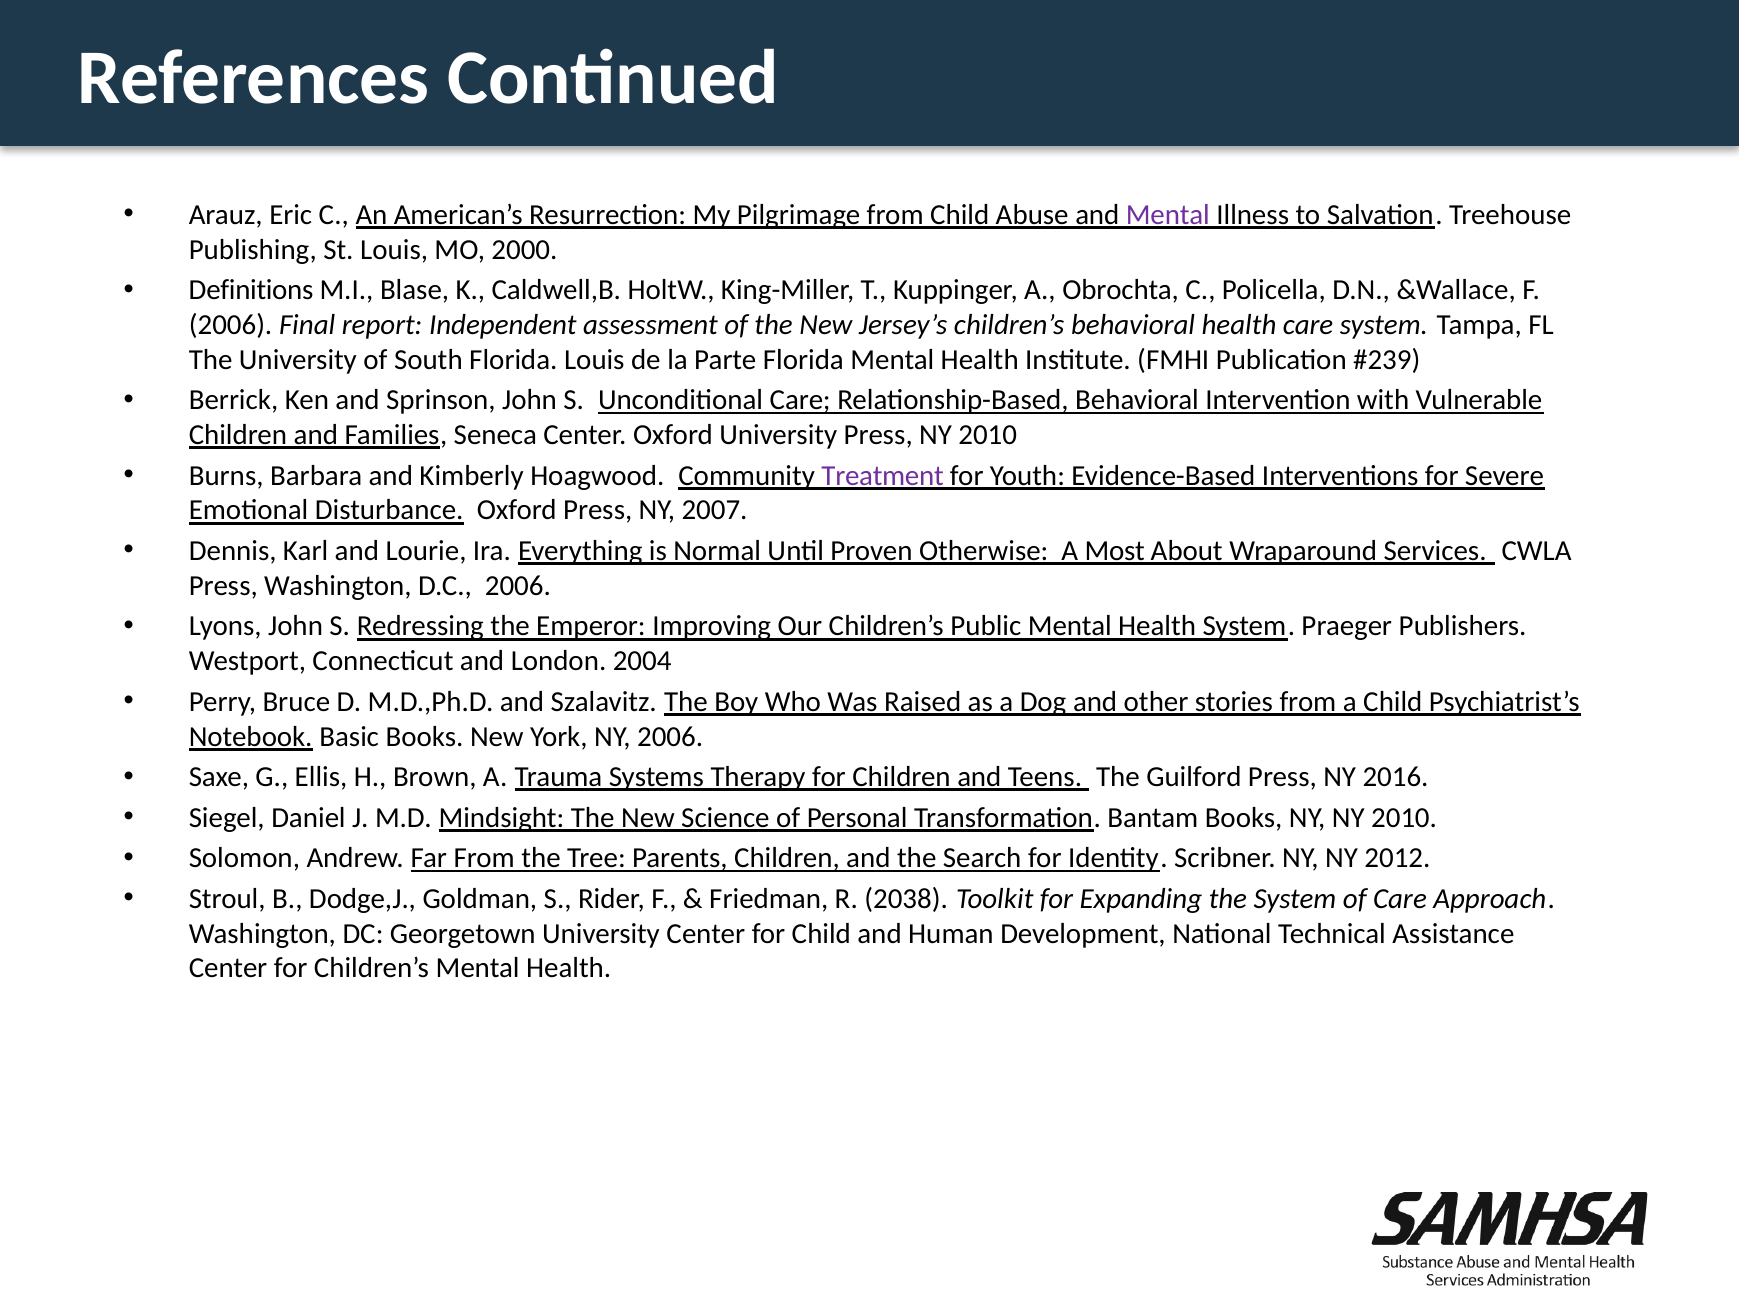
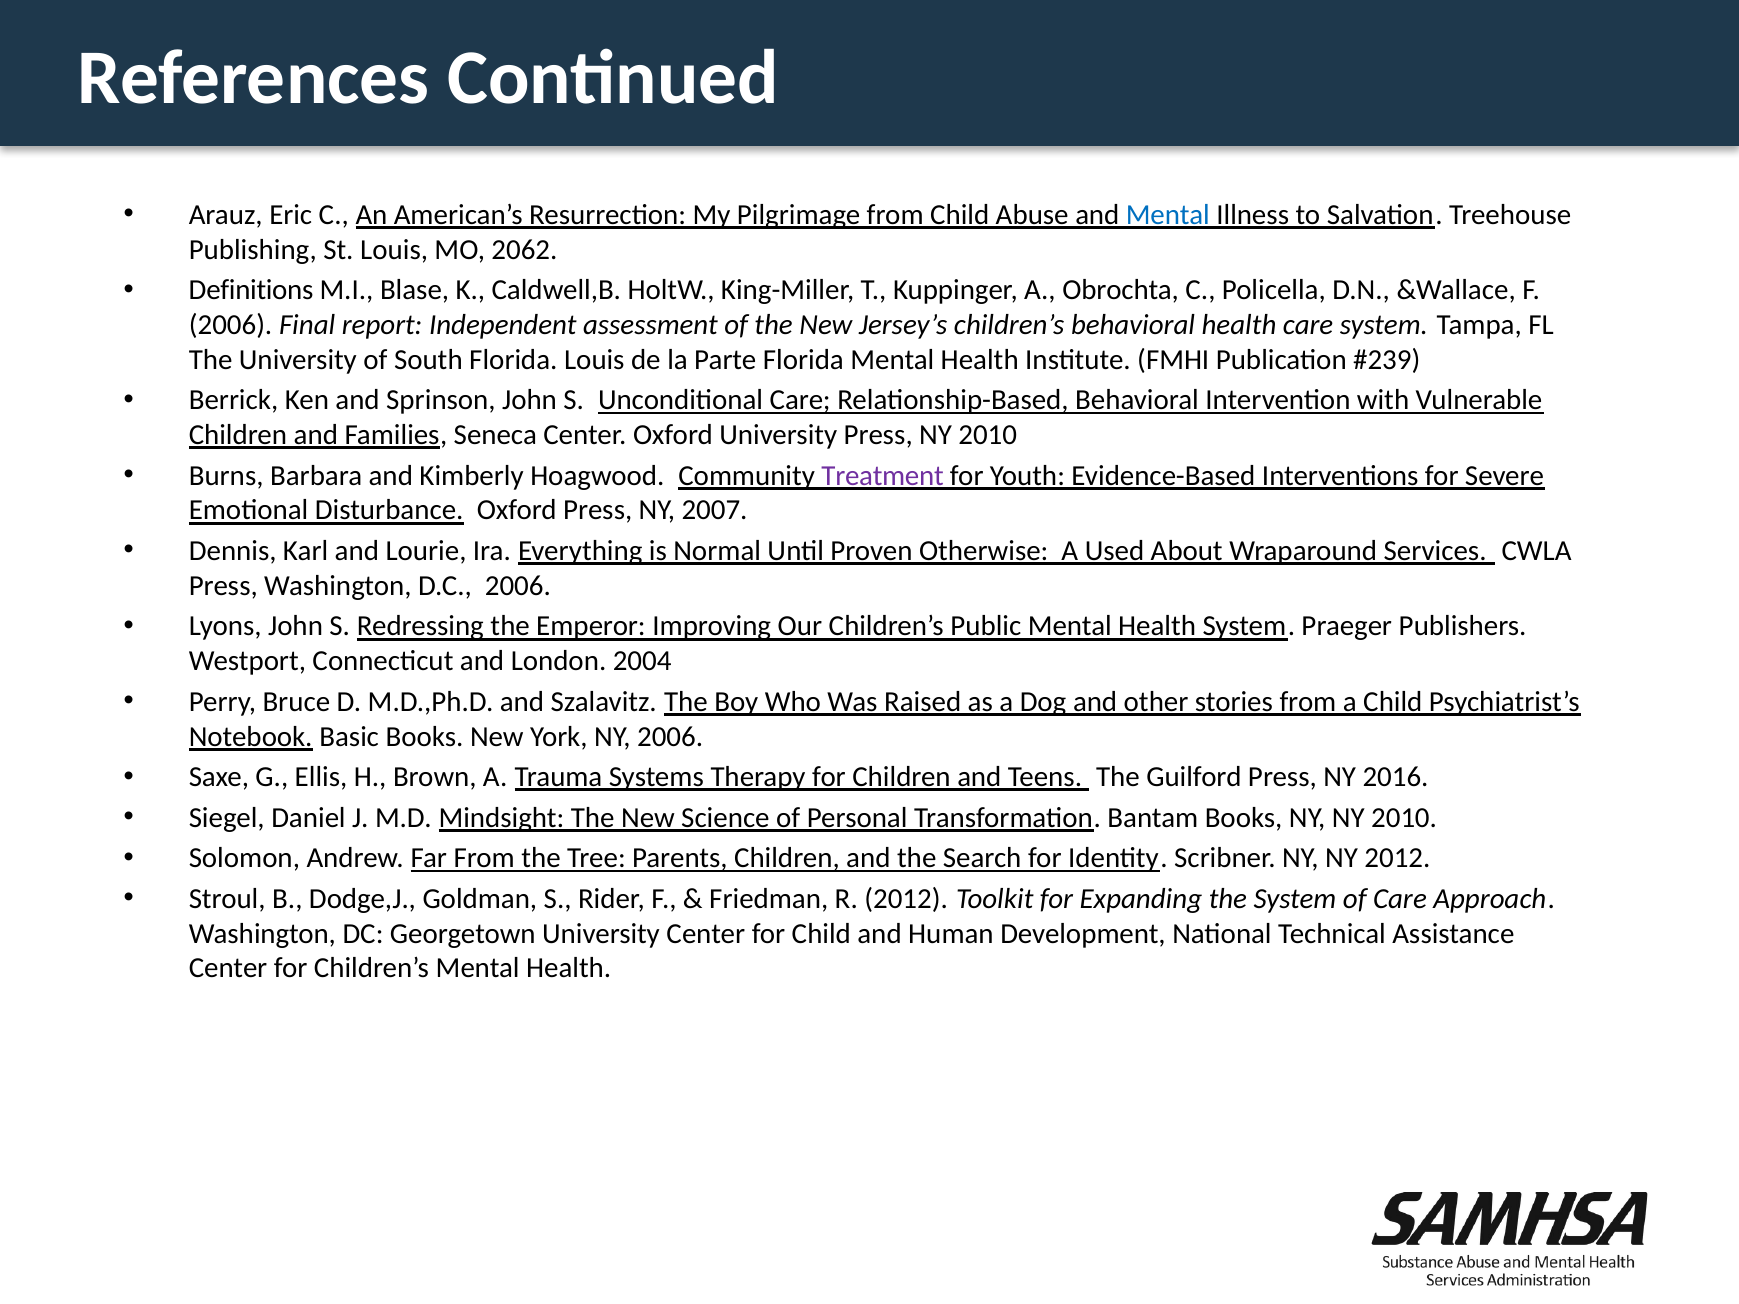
Mental colour: purple -> blue (1168, 215)
2000: 2000 -> 2062 (524, 250)
Most: Most -> Used (1115, 551)
R 2038: 2038 -> 2012 (906, 899)
